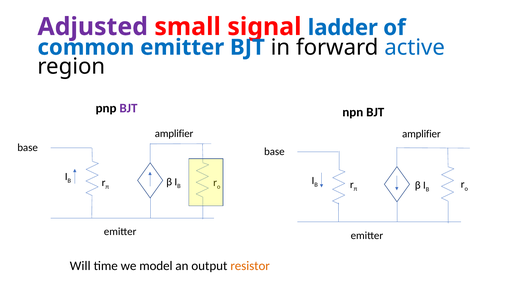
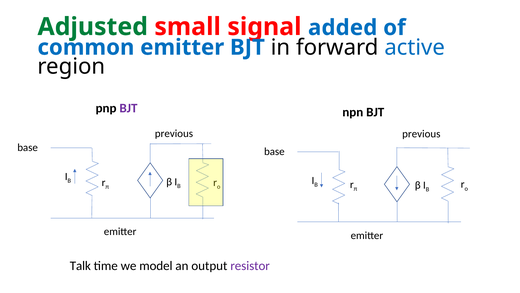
Adjusted colour: purple -> green (93, 27)
ladder: ladder -> added (343, 28)
amplifier: amplifier -> previous (174, 133)
amplifier: amplifier -> previous (421, 134)
Will: Will -> Talk (80, 265)
resistor colour: orange -> purple (250, 265)
